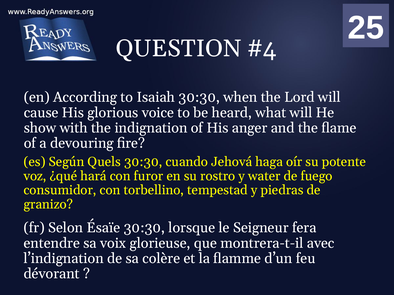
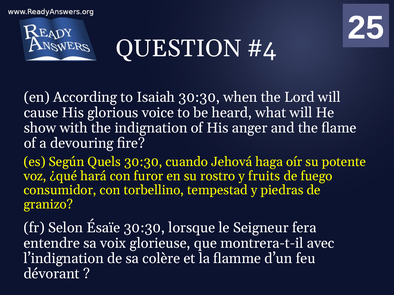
water: water -> fruits (264, 176)
